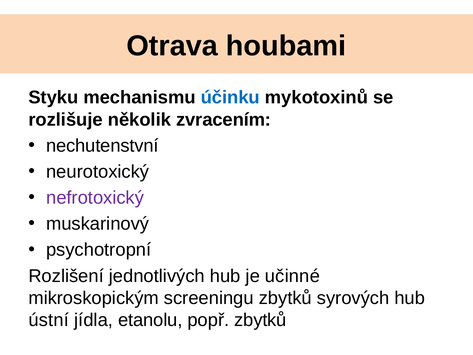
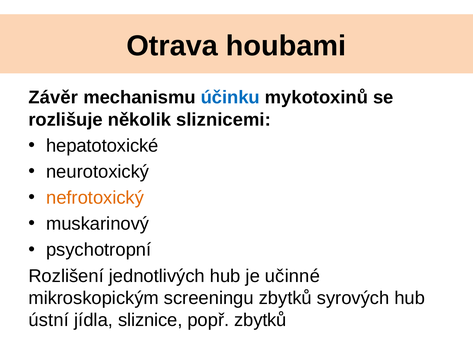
Styku: Styku -> Závěr (53, 97)
zvracením: zvracením -> sliznicemi (224, 120)
nechutenstvní: nechutenstvní -> hepatotoxické (102, 146)
nefrotoxický colour: purple -> orange (95, 198)
etanolu: etanolu -> sliznice (150, 320)
